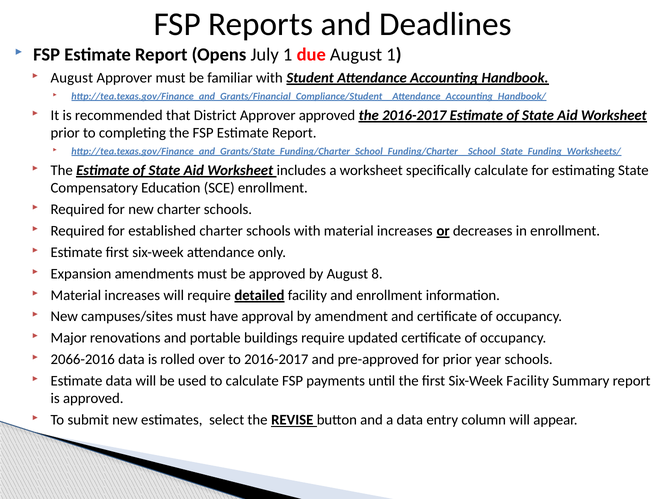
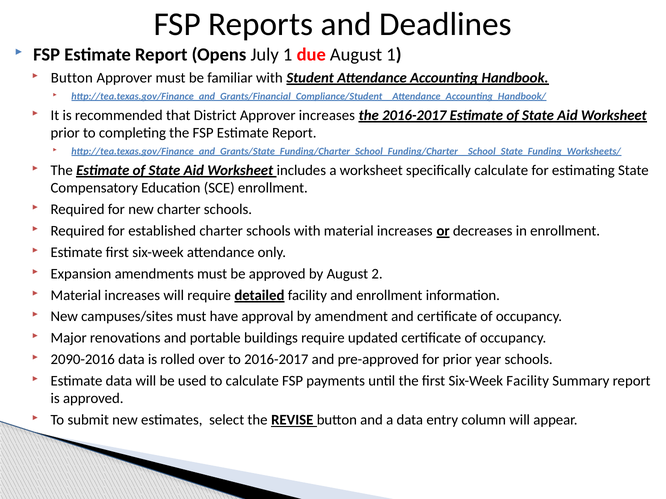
August: August -> Button (72, 78)
Approver approved: approved -> increases (327, 115)
8: 8 -> 2 (377, 274)
2066-2016: 2066-2016 -> 2090-2016 (83, 360)
